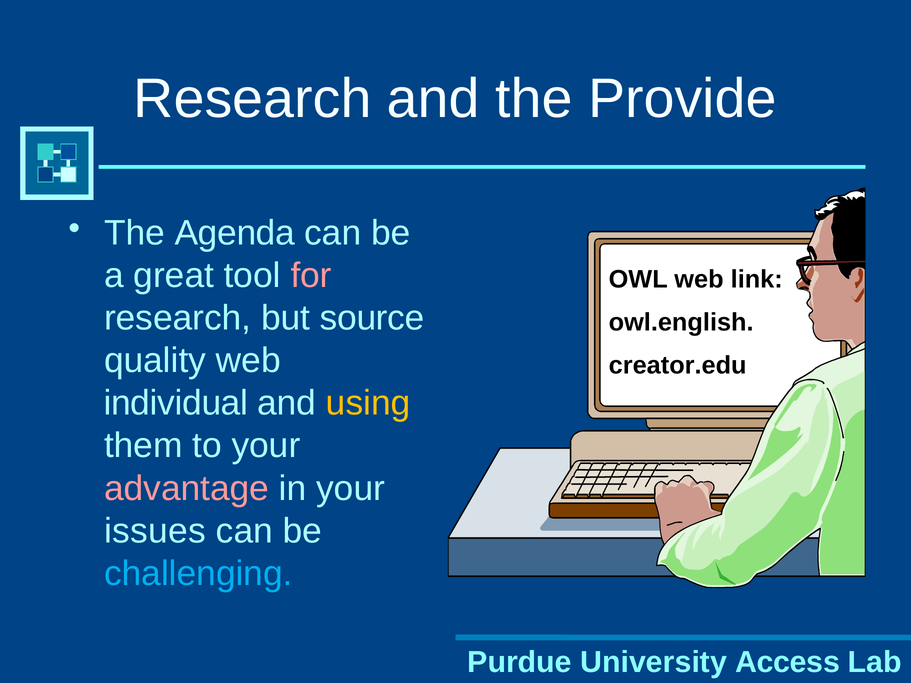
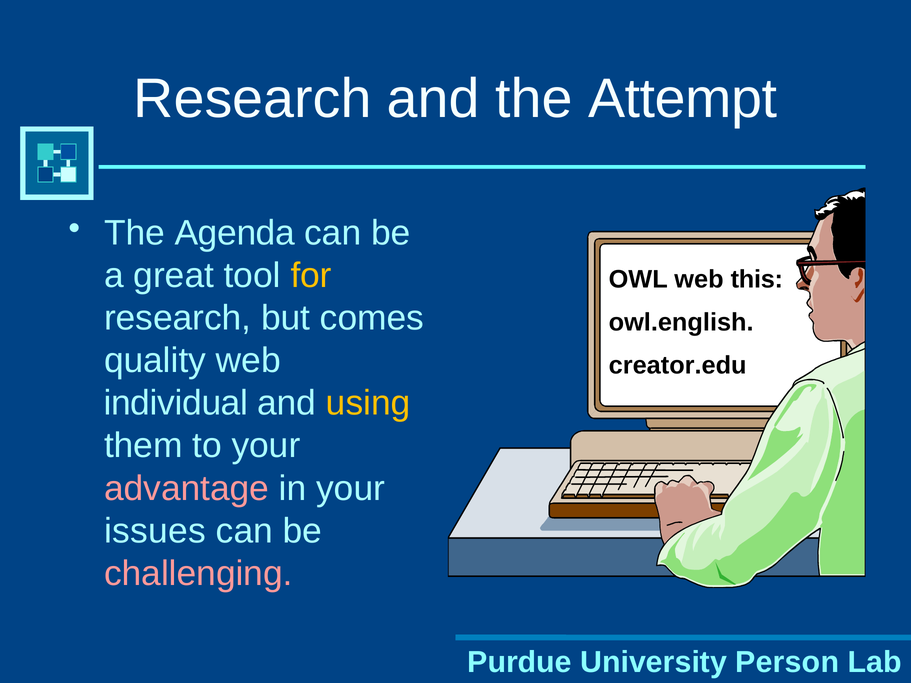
Provide: Provide -> Attempt (683, 99)
for colour: pink -> yellow (311, 276)
link: link -> this (757, 280)
source: source -> comes (372, 318)
challenging colour: light blue -> pink (198, 574)
Access: Access -> Person (787, 663)
